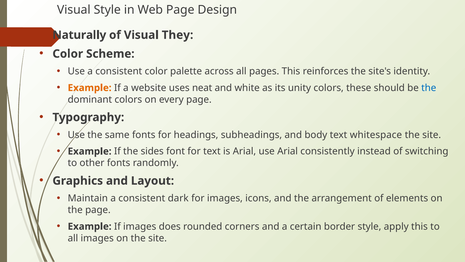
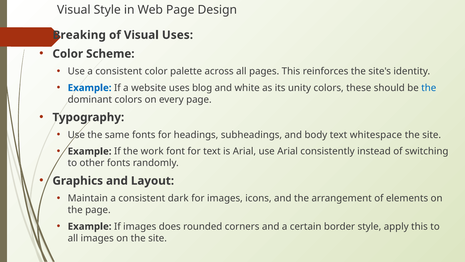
Naturally: Naturally -> Breaking (79, 35)
Visual They: They -> Uses (177, 35)
Example colour: orange -> blue (90, 88)
neat: neat -> blog (202, 88)
sides: sides -> work (152, 151)
